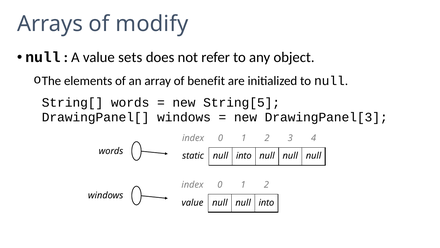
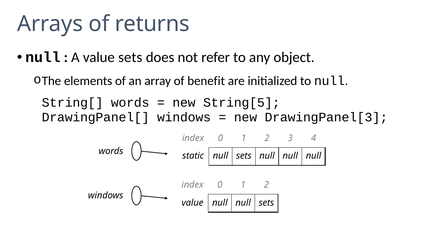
modify: modify -> returns (152, 24)
into: into -> sets (244, 156)
null null into: into -> sets (266, 202)
